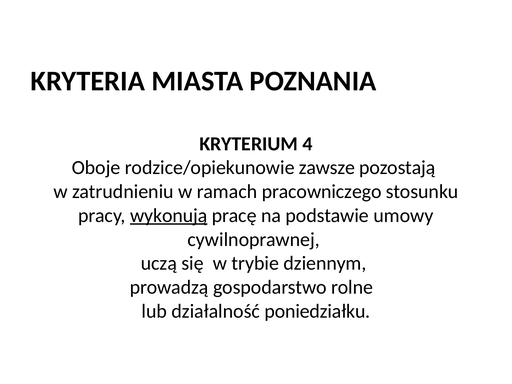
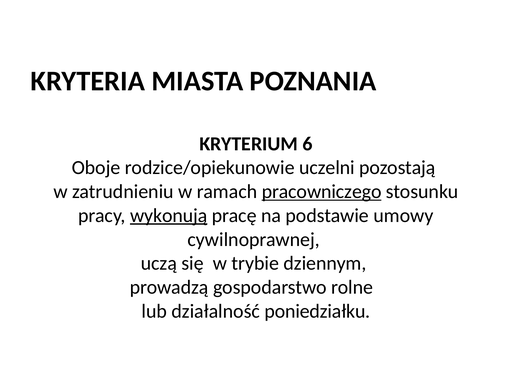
4: 4 -> 6 (307, 144)
zawsze: zawsze -> uczelni (327, 168)
pracowniczego underline: none -> present (322, 192)
